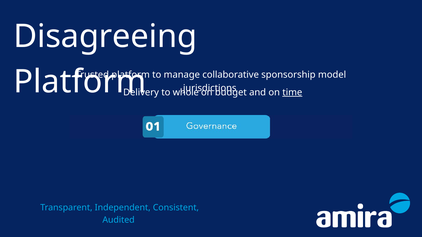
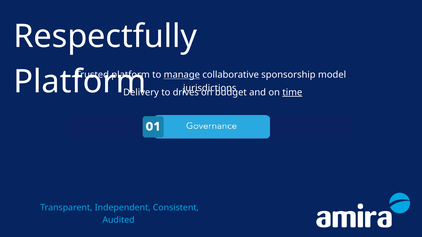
Disagreeing: Disagreeing -> Respectfully (105, 36)
manage underline: none -> present (182, 75)
whole: whole -> drives (186, 92)
